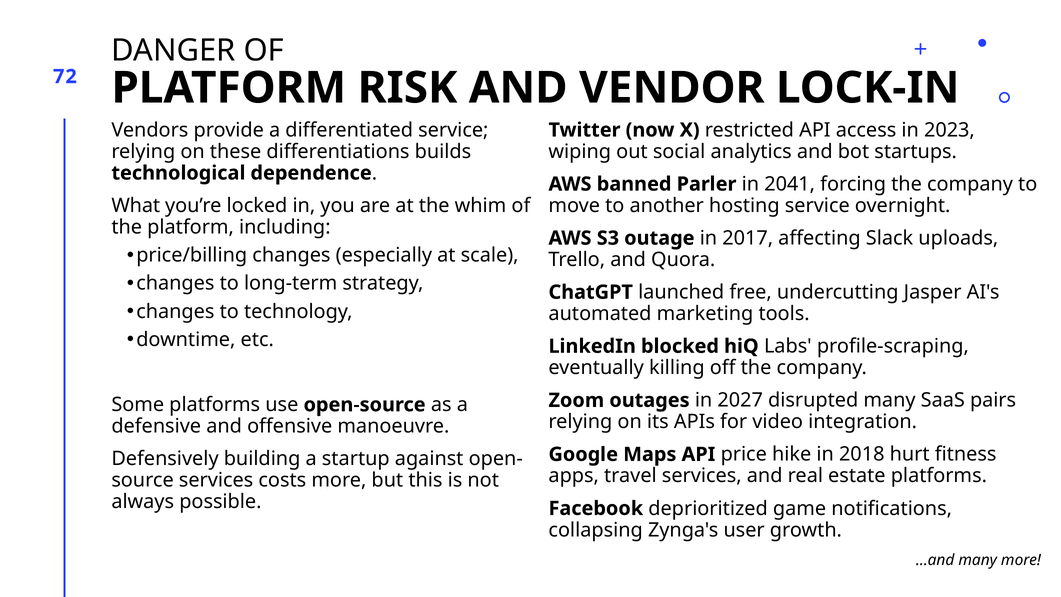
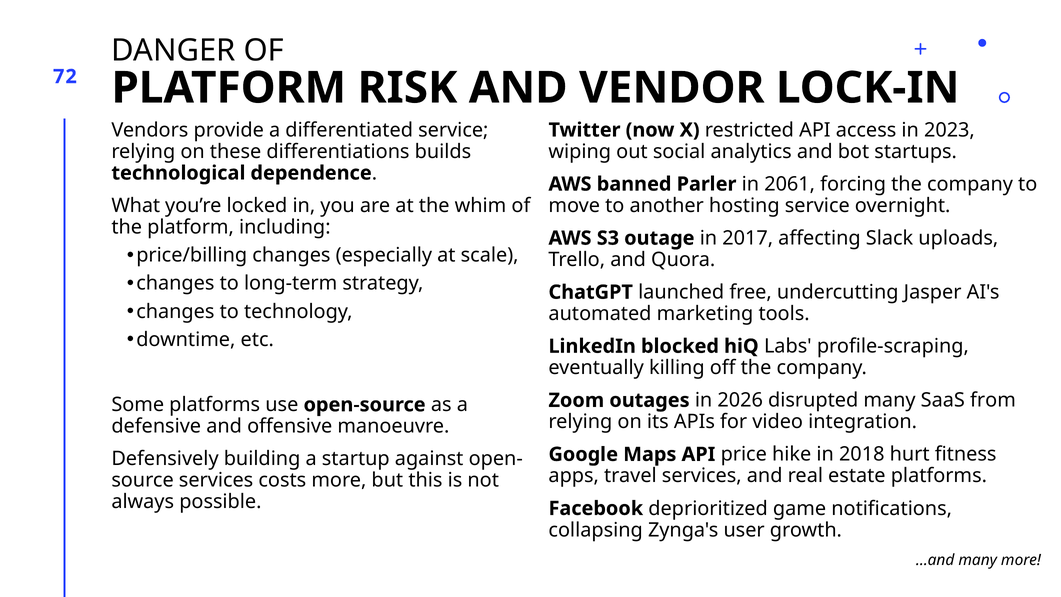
2041: 2041 -> 2061 (790, 184)
2027: 2027 -> 2026 (740, 400)
pairs: pairs -> from (993, 400)
